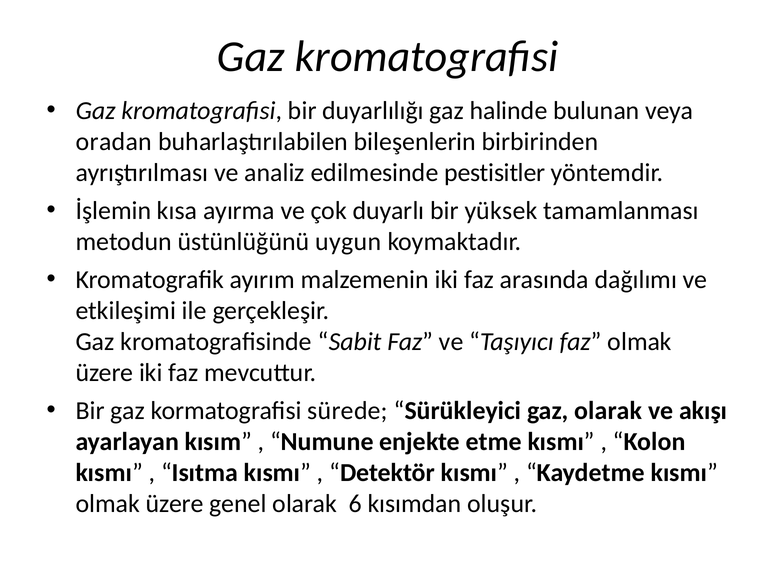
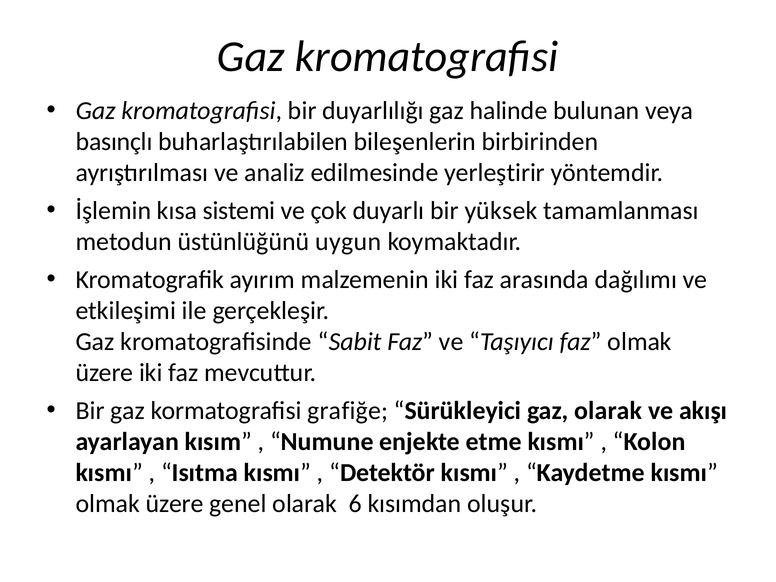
oradan: oradan -> basınçlı (114, 142)
pestisitler: pestisitler -> yerleştirir (495, 173)
ayırma: ayırma -> sistemi (239, 211)
sürede: sürede -> grafiğe (348, 411)
